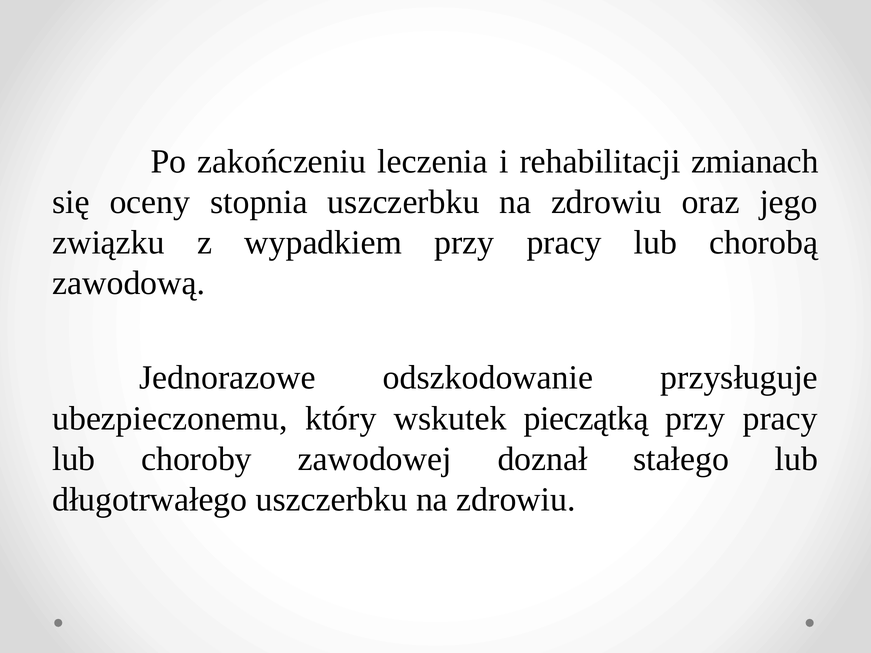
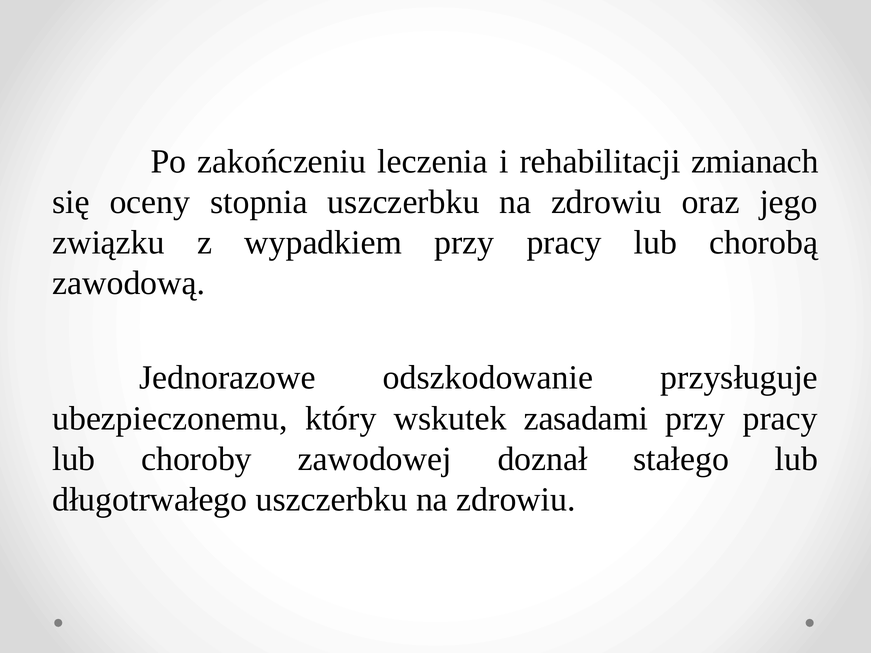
pieczątką: pieczątką -> zasadami (586, 419)
